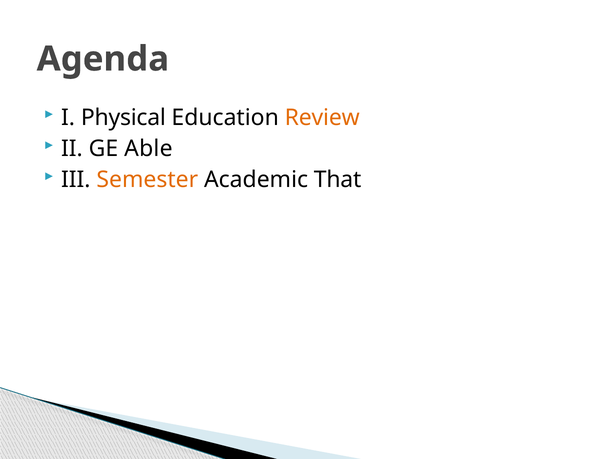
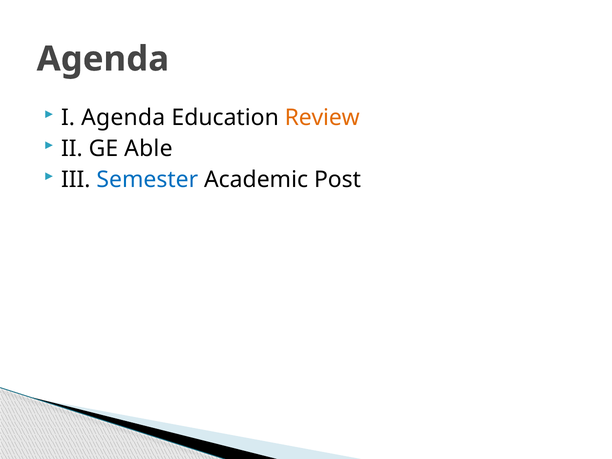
I Physical: Physical -> Agenda (123, 118)
Semester colour: orange -> blue (147, 179)
That: That -> Post (337, 179)
